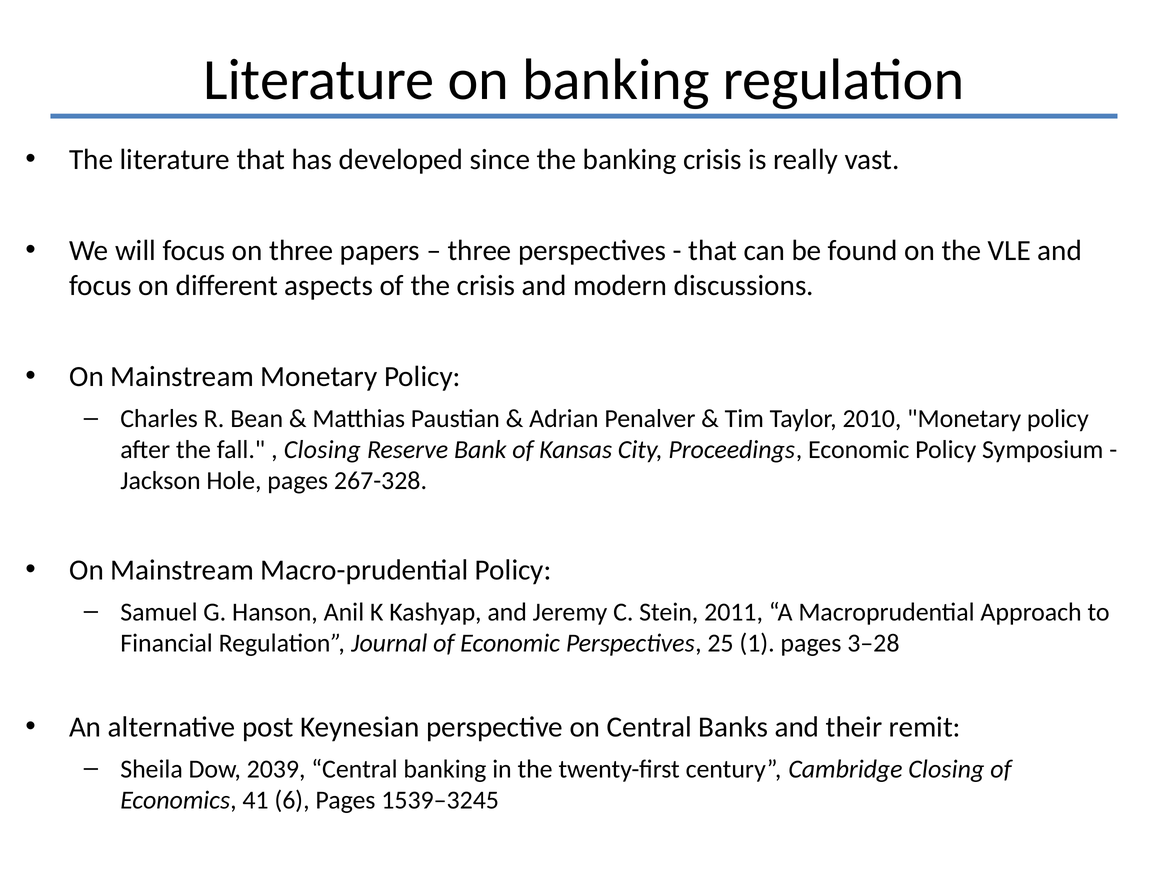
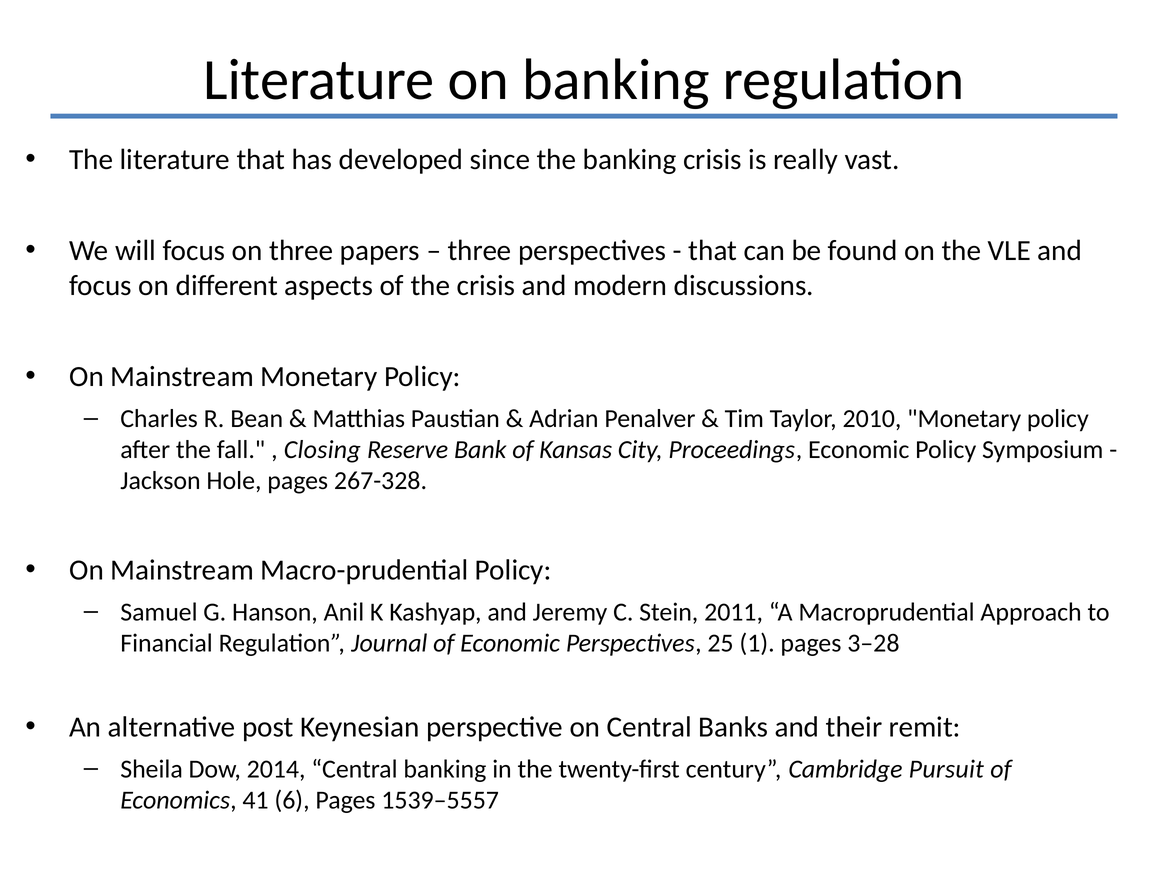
2039: 2039 -> 2014 (276, 769)
Cambridge Closing: Closing -> Pursuit (946, 769)
1539–3245: 1539–3245 -> 1539–5557 (440, 800)
